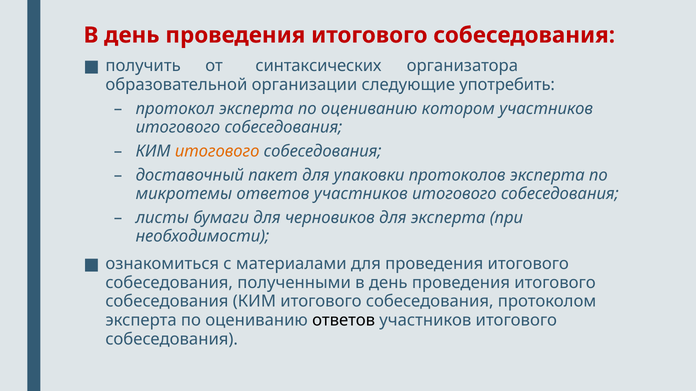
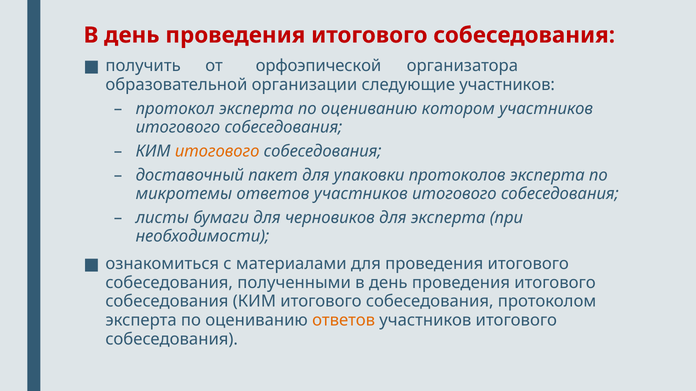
синтаксических: синтаксических -> орфоэпической (318, 66)
следующие употребить: употребить -> участников (507, 85)
ответов colour: black -> orange (344, 321)
